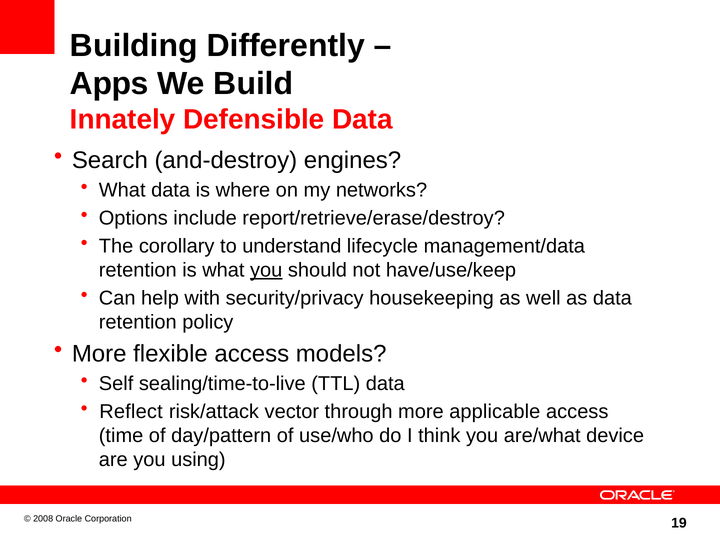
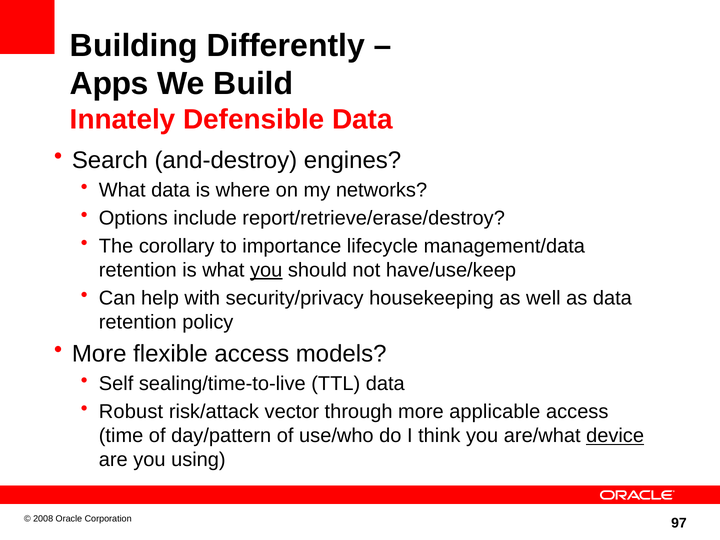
understand: understand -> importance (292, 246)
Reflect: Reflect -> Robust (131, 412)
device underline: none -> present (615, 436)
19: 19 -> 97 (679, 523)
